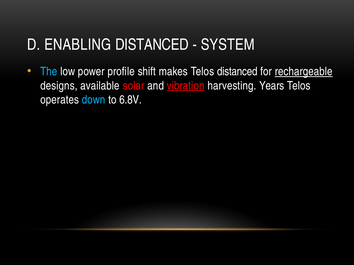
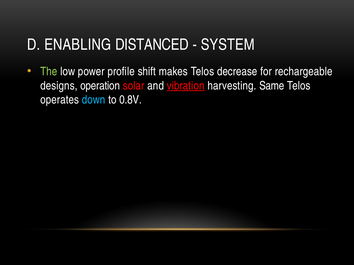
The colour: light blue -> light green (49, 72)
Telos distanced: distanced -> decrease (237, 72)
rechargeable underline: present -> none (304, 72)
available: available -> operation (100, 86)
Years: Years -> Same (272, 86)
6.8V: 6.8V -> 0.8V (131, 100)
